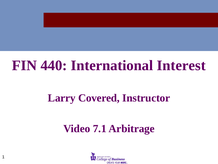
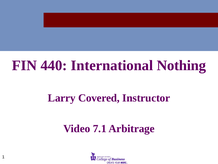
Interest: Interest -> Nothing (181, 65)
